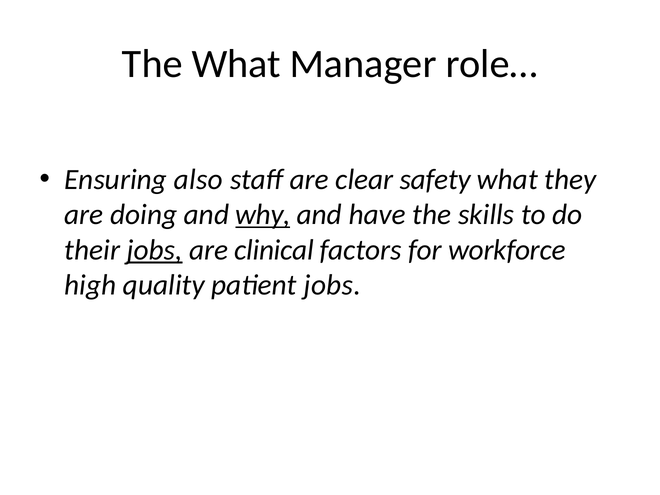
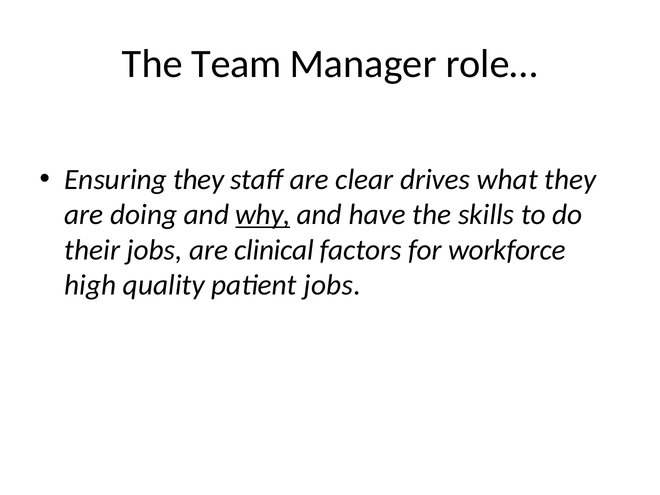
The What: What -> Team (236, 64)
Ensuring also: also -> they (199, 180)
safety: safety -> drives (435, 180)
jobs underline: present -> none (155, 250)
